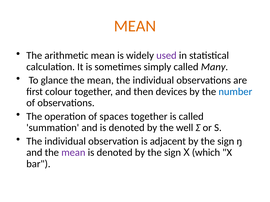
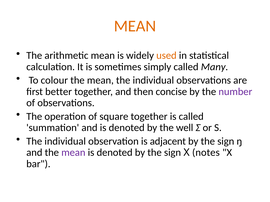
used colour: purple -> orange (166, 56)
glance: glance -> colour (54, 80)
colour: colour -> better (59, 92)
devices: devices -> concise (171, 92)
number colour: blue -> purple (235, 92)
spaces: spaces -> square (114, 117)
which: which -> notes (206, 153)
